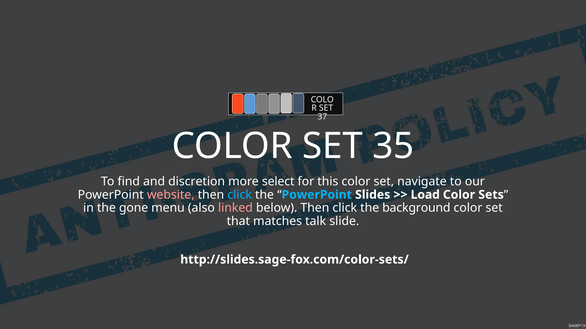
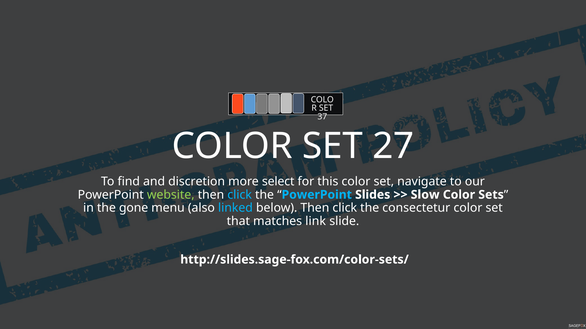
35: 35 -> 27 (393, 146)
website colour: pink -> light green (171, 195)
Load: Load -> Slow (425, 195)
linked colour: pink -> light blue (235, 208)
background: background -> consectetur (416, 208)
talk: talk -> link (316, 221)
